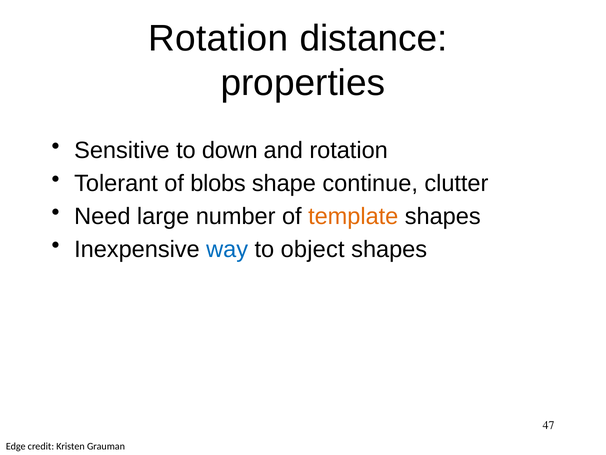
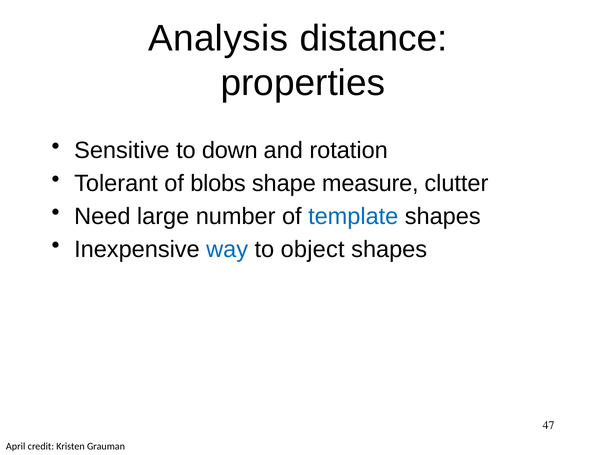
Rotation: Rotation -> Analysis (218, 38)
continue: continue -> measure (370, 183)
template colour: orange -> blue (353, 216)
Edge: Edge -> April (16, 446)
